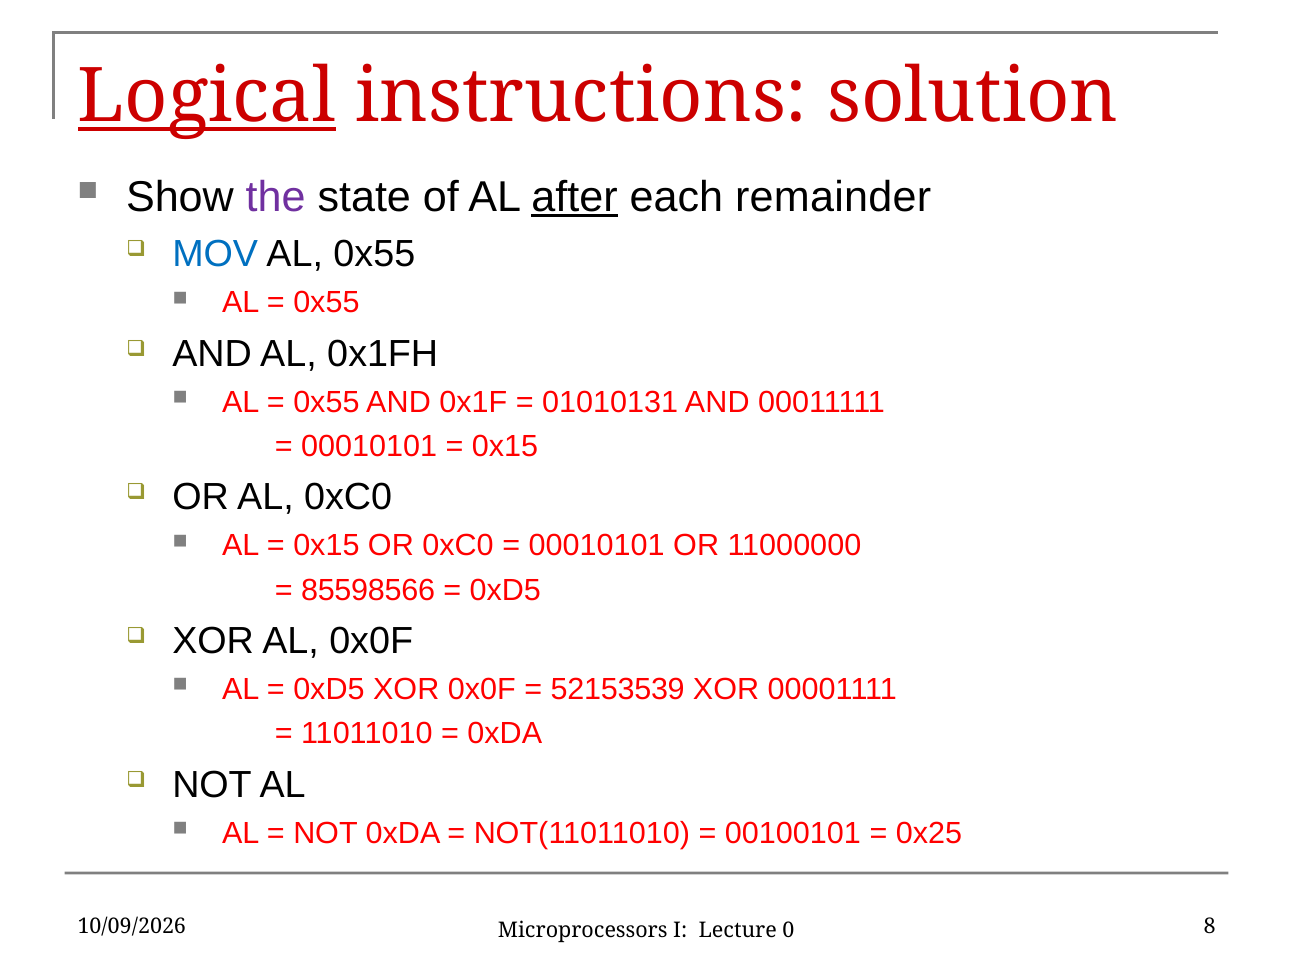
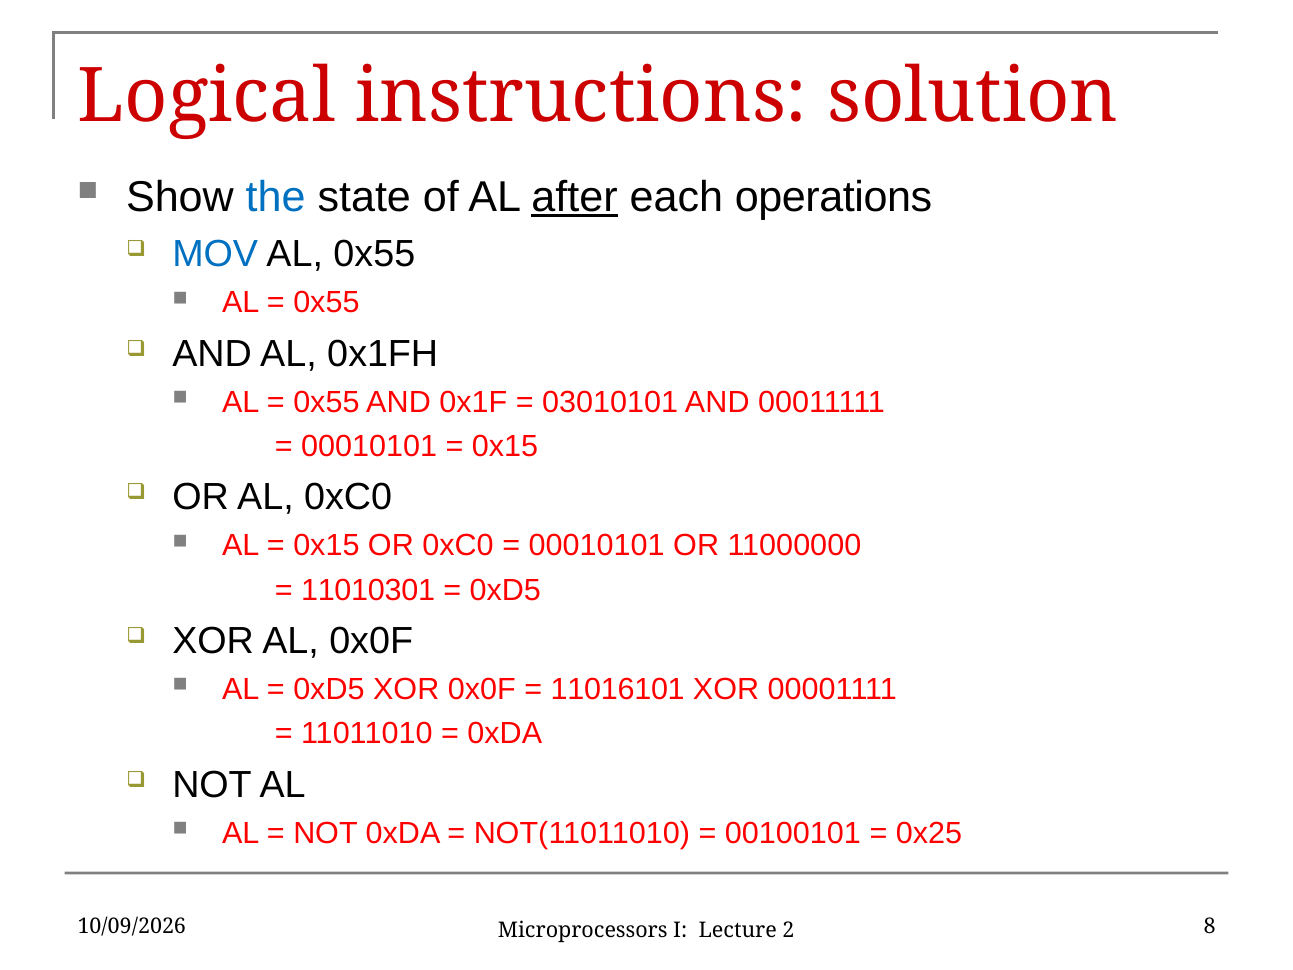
Logical underline: present -> none (207, 96)
the colour: purple -> blue (276, 197)
remainder: remainder -> operations (833, 197)
01010131: 01010131 -> 03010101 (610, 402)
85598566: 85598566 -> 11010301 (368, 590)
52153539: 52153539 -> 11016101 (618, 689)
0: 0 -> 2 (788, 930)
